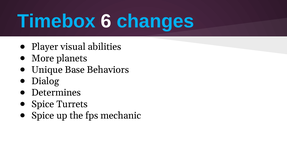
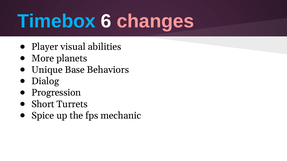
changes colour: light blue -> pink (155, 21)
Determines: Determines -> Progression (56, 93)
Spice: Spice -> Short (43, 104)
